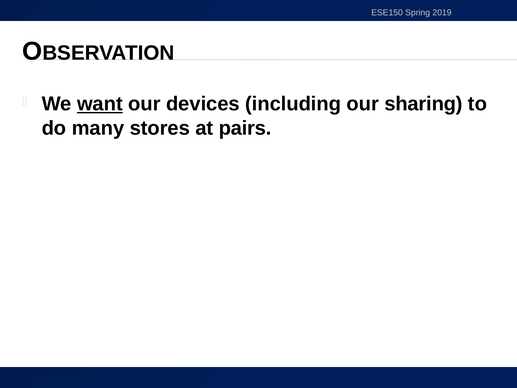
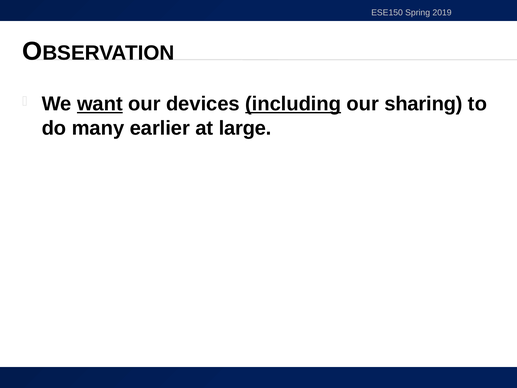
including underline: none -> present (293, 104)
stores: stores -> earlier (160, 128)
pairs: pairs -> large (245, 128)
